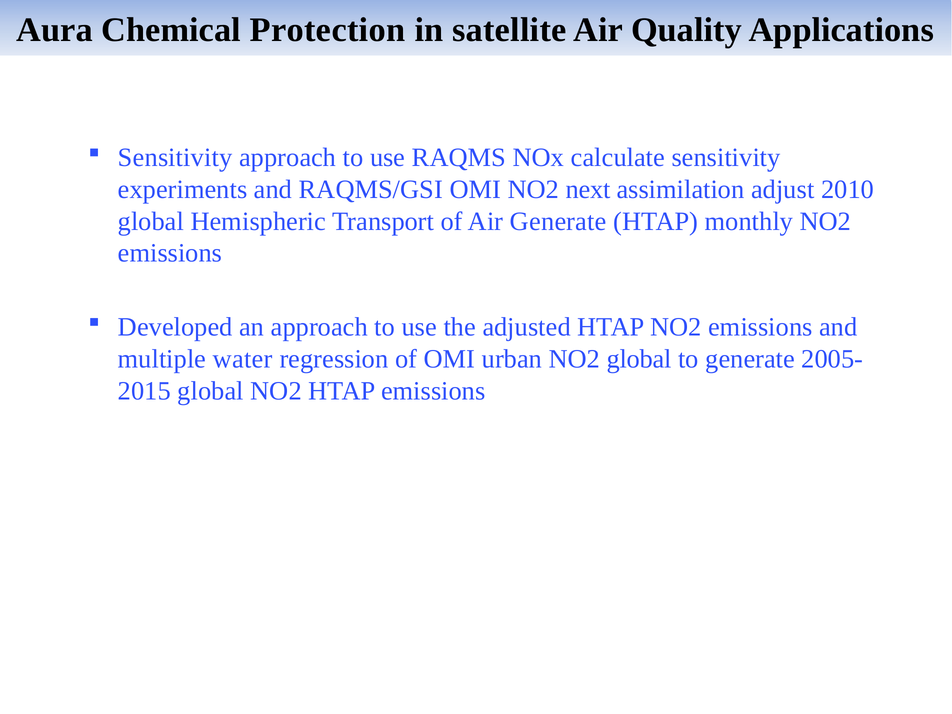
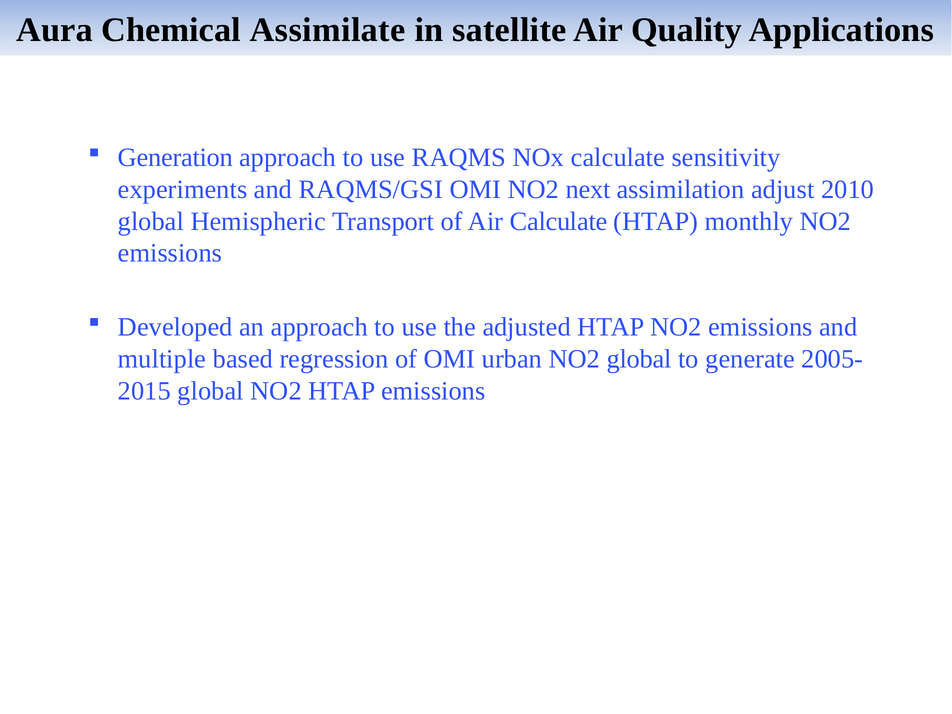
Protection: Protection -> Assimilate (328, 30)
Sensitivity: Sensitivity -> Generation (175, 158)
Air Generate: Generate -> Calculate (558, 221)
water: water -> based (243, 359)
